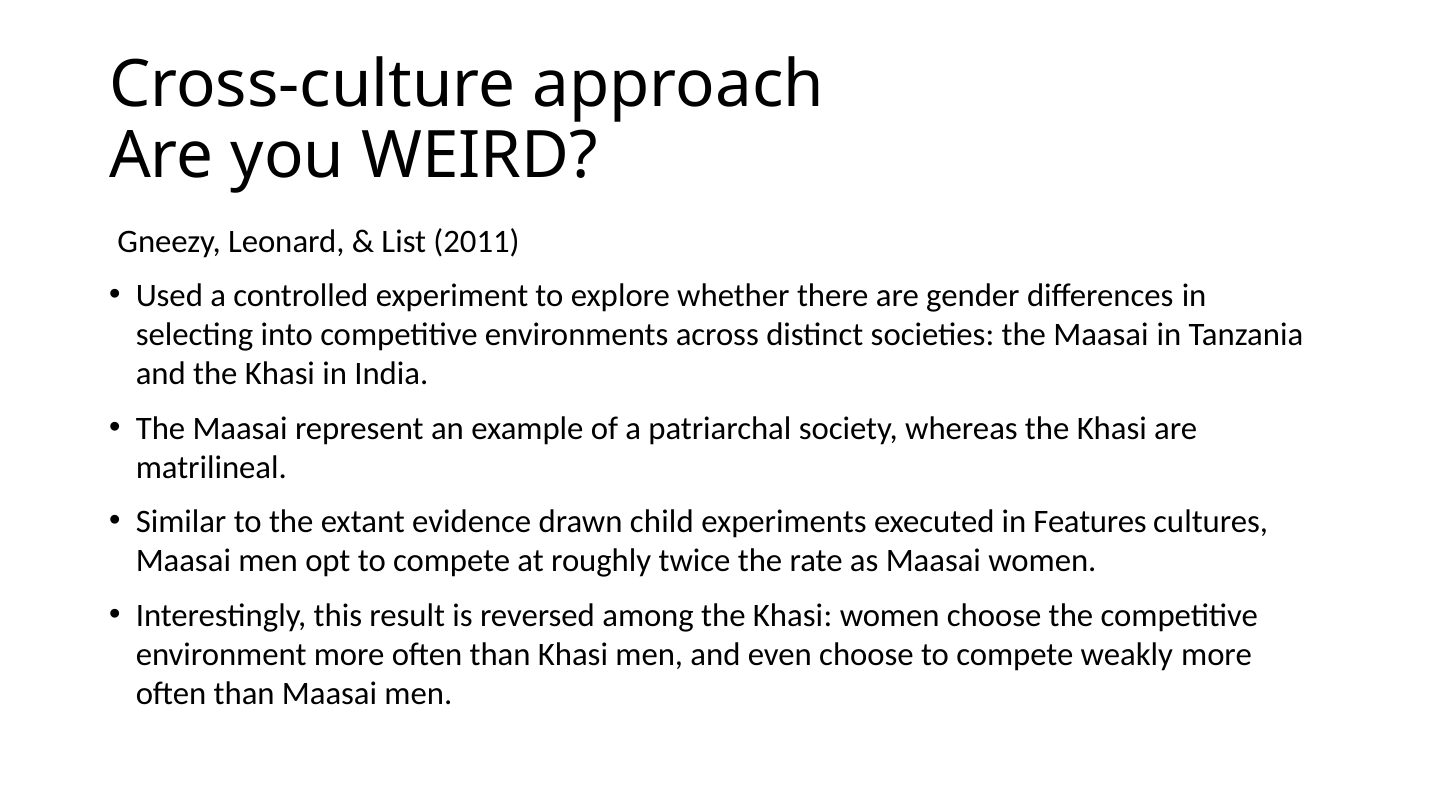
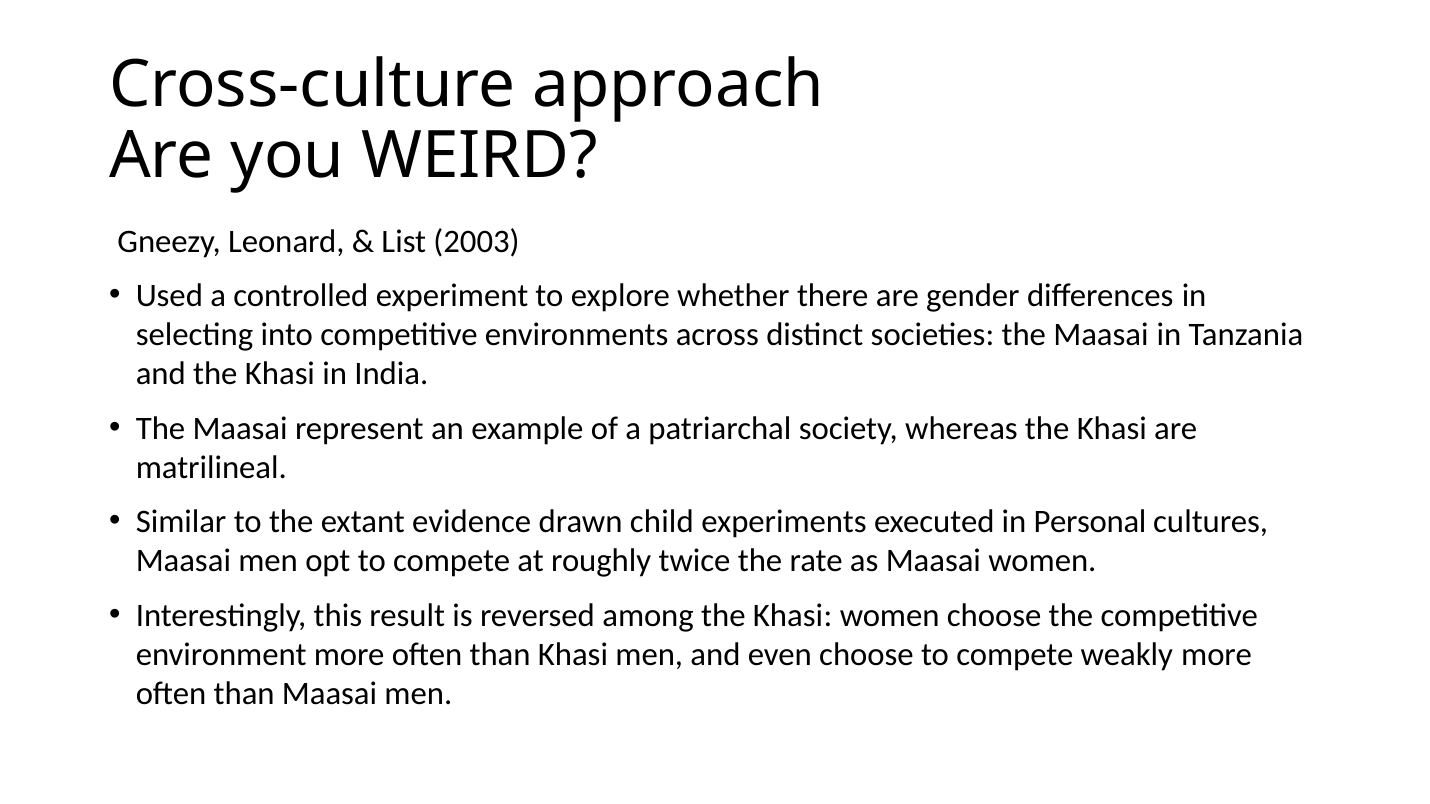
2011: 2011 -> 2003 (477, 241)
Features: Features -> Personal (1090, 522)
